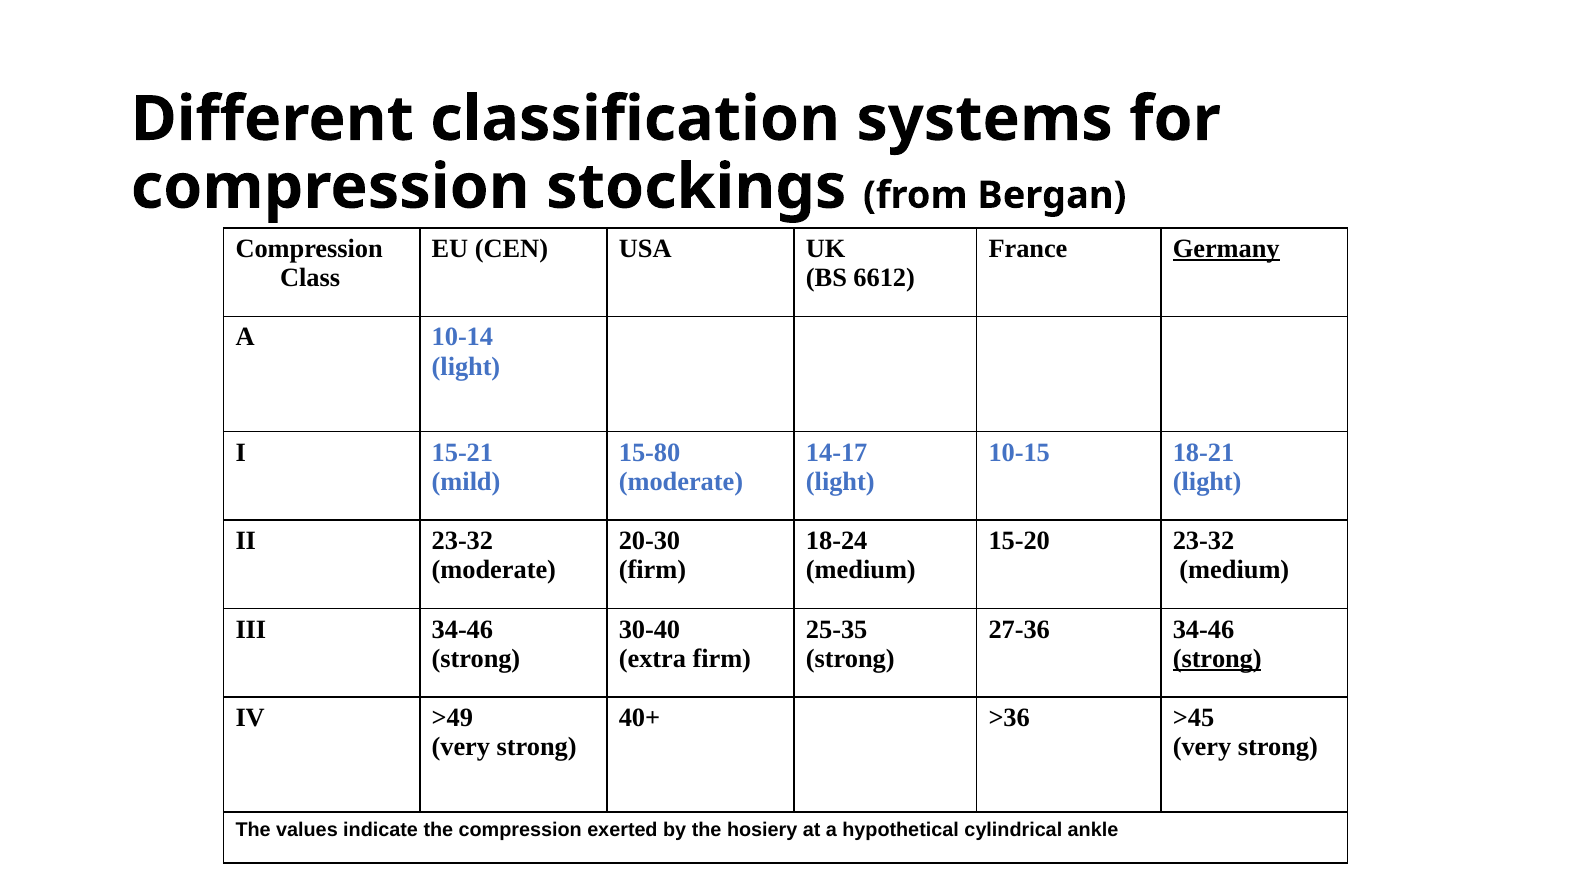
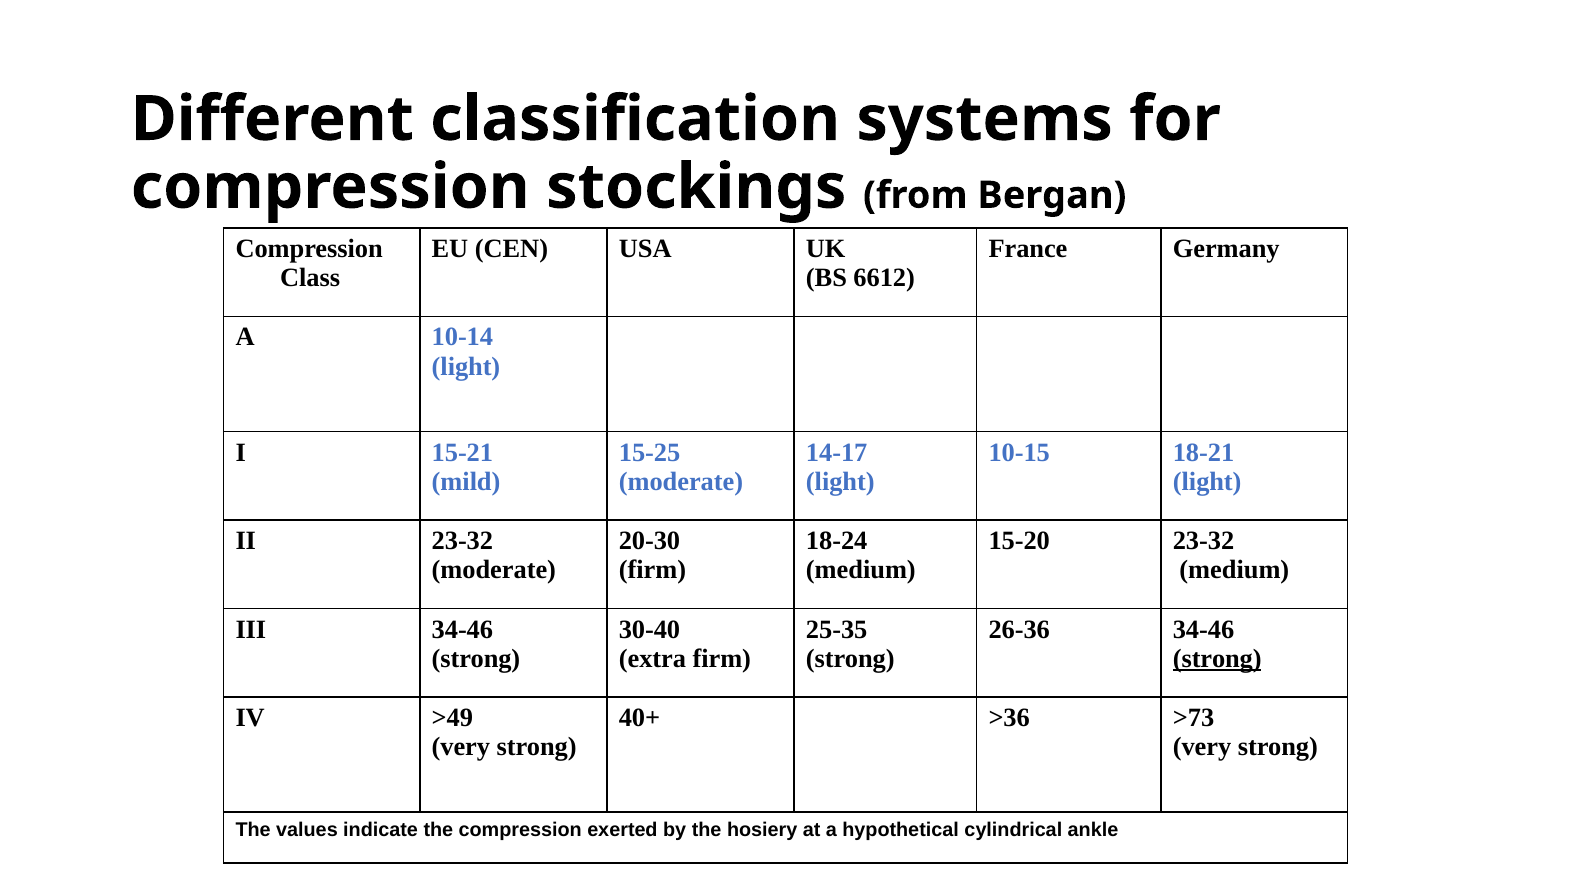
Germany underline: present -> none (1226, 249)
15-80: 15-80 -> 15-25 (650, 452)
27-36: 27-36 -> 26-36 (1019, 629)
>45: >45 -> >73 (1194, 718)
